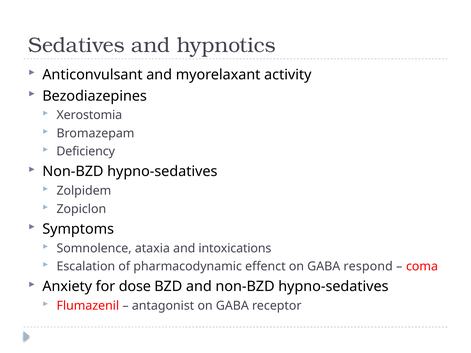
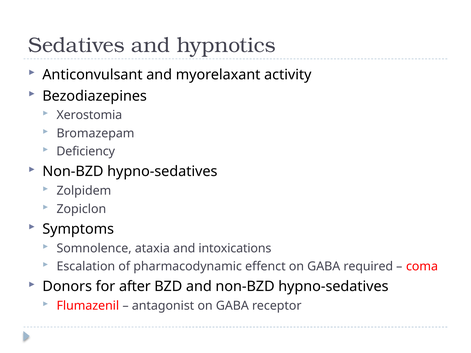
respond: respond -> required (368, 267)
Anxiety: Anxiety -> Donors (67, 287)
dose: dose -> after (135, 287)
